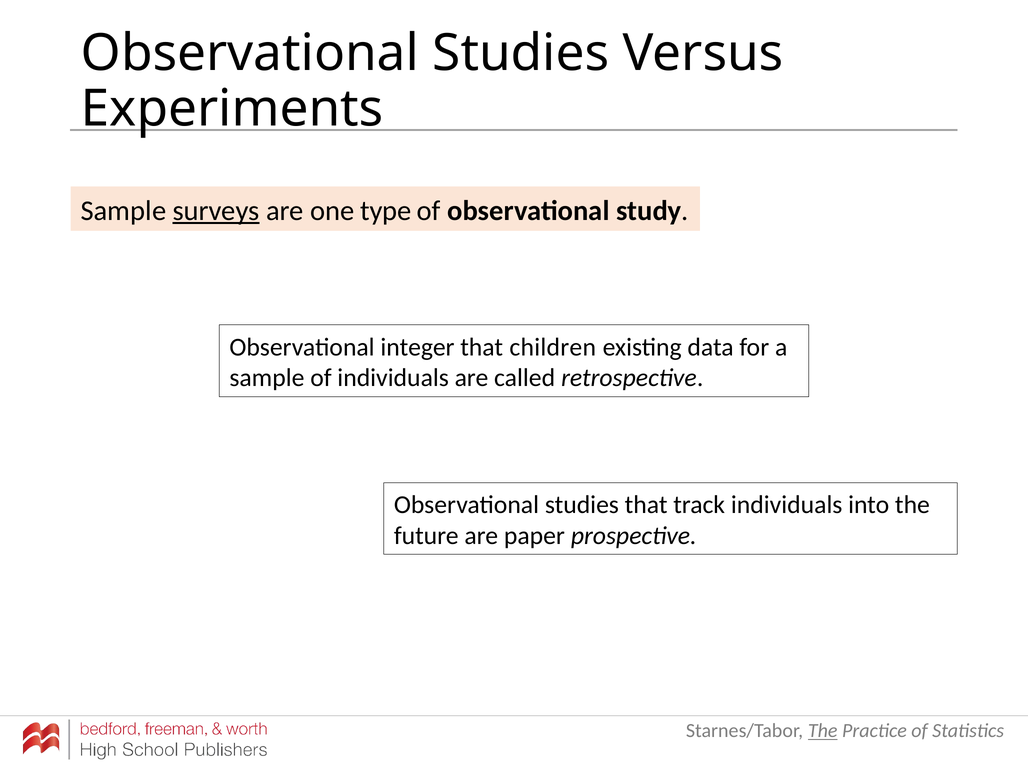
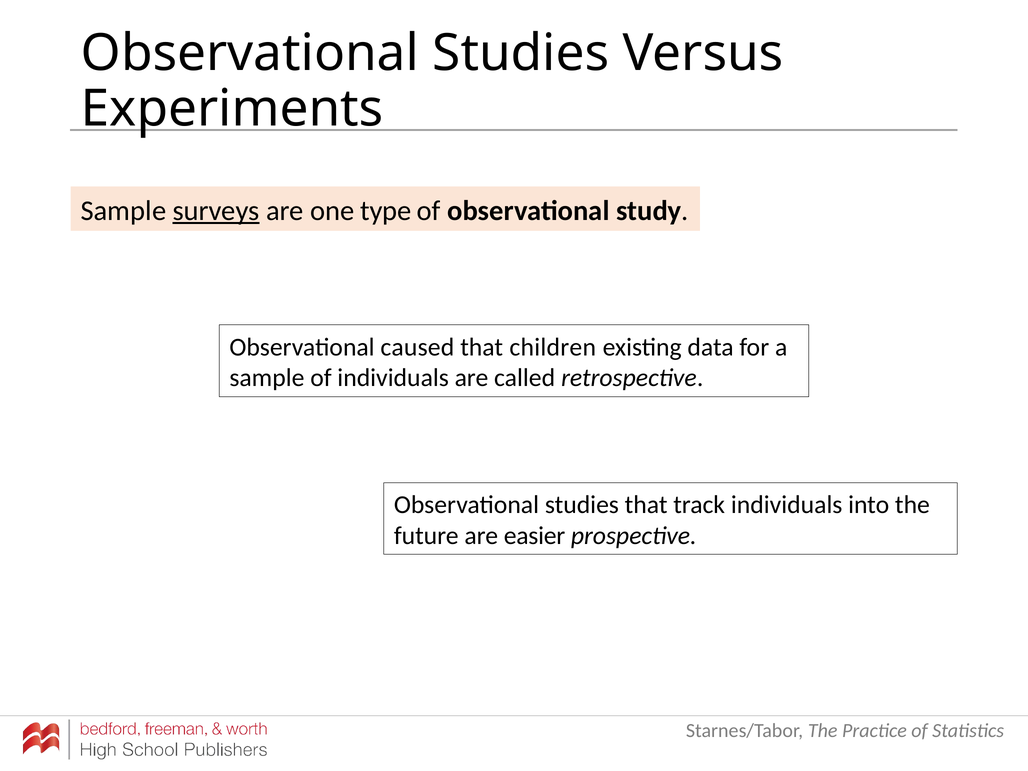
integer: integer -> caused (417, 347)
paper: paper -> easier (535, 536)
The underline: present -> none (823, 731)
